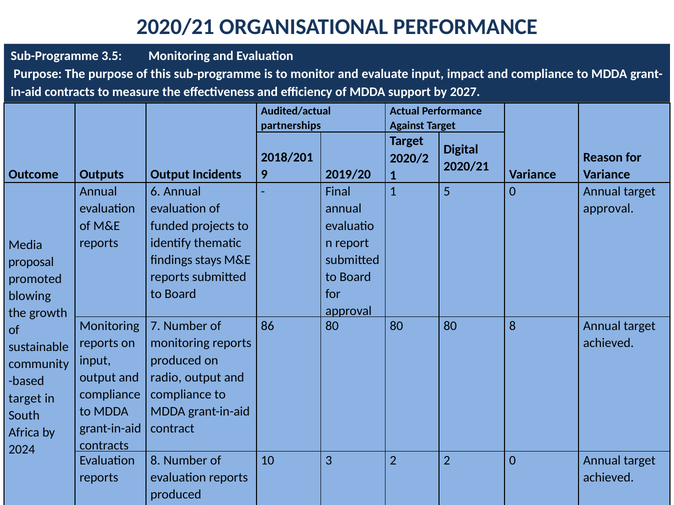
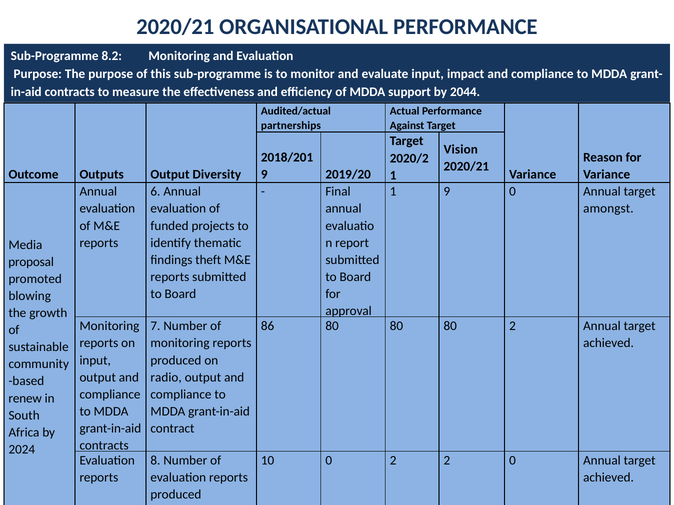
3.5: 3.5 -> 8.2 (112, 56)
2027: 2027 -> 2044 (465, 92)
Digital: Digital -> Vision (461, 149)
Incidents: Incidents -> Diversity (217, 175)
1 5: 5 -> 9 (447, 192)
approval: approval -> amongst (608, 209)
stays: stays -> theft (208, 260)
80 8: 8 -> 2 (513, 326)
target: target -> renew (25, 399)
10 3: 3 -> 0 (329, 461)
